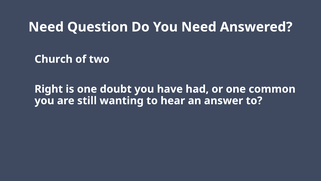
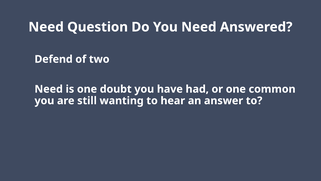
Church: Church -> Defend (54, 59)
Right: Right -> Need (49, 89)
